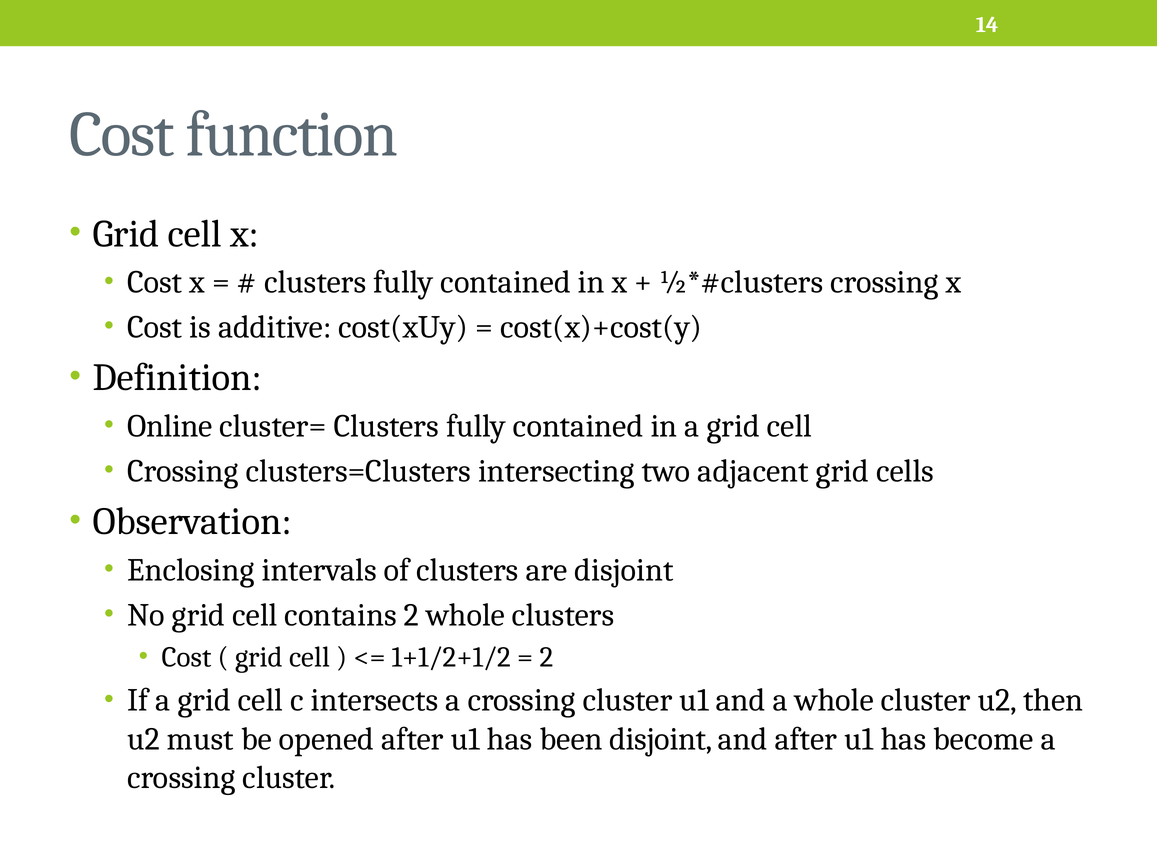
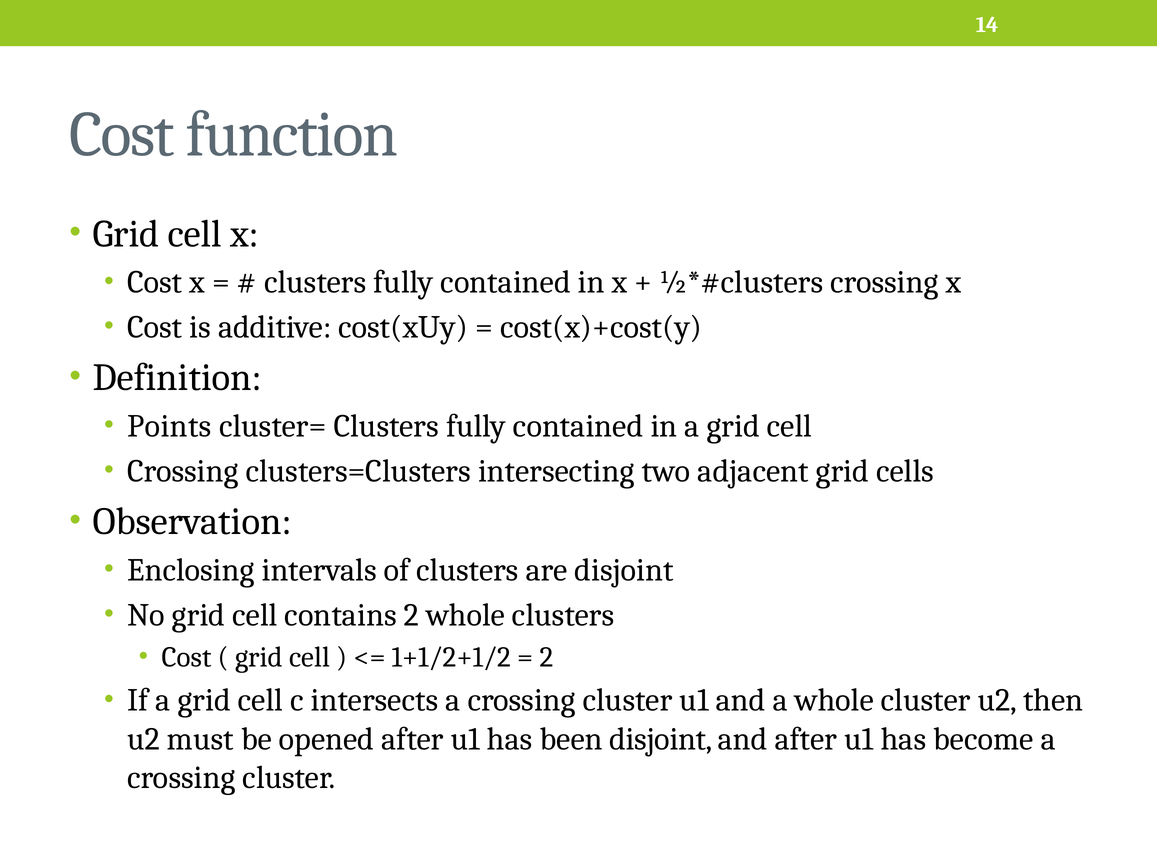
Online: Online -> Points (169, 426)
